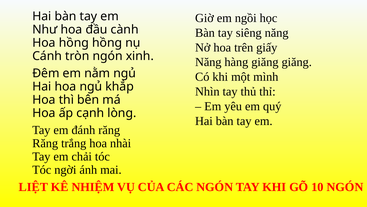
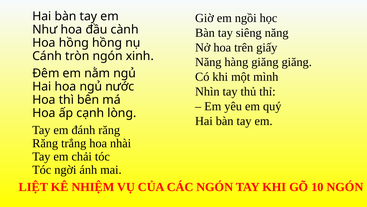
khắp: khắp -> nước (120, 86)
